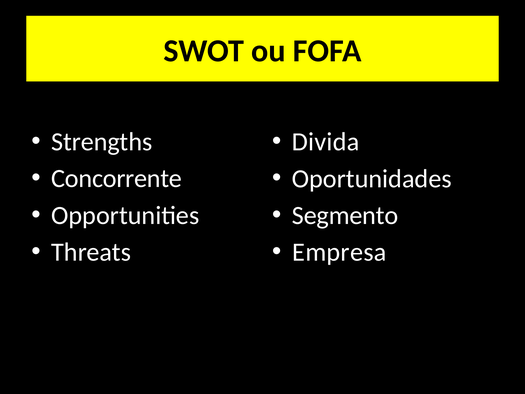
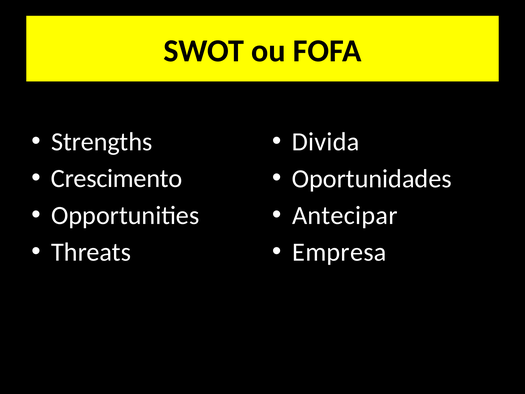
Concorrente: Concorrente -> Crescimento (117, 179)
Segmento: Segmento -> Antecipar (345, 215)
